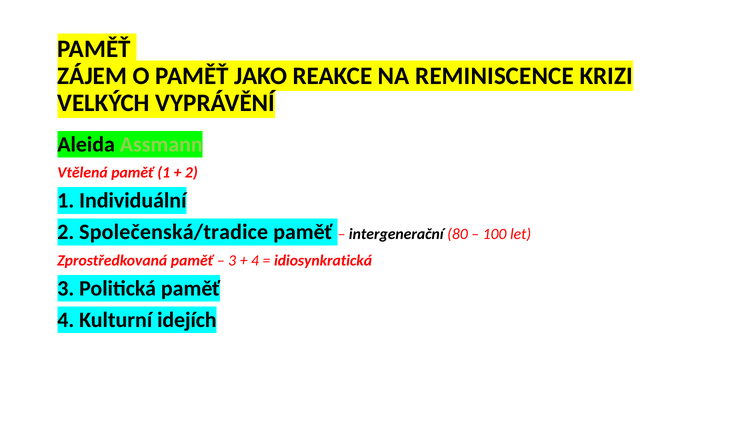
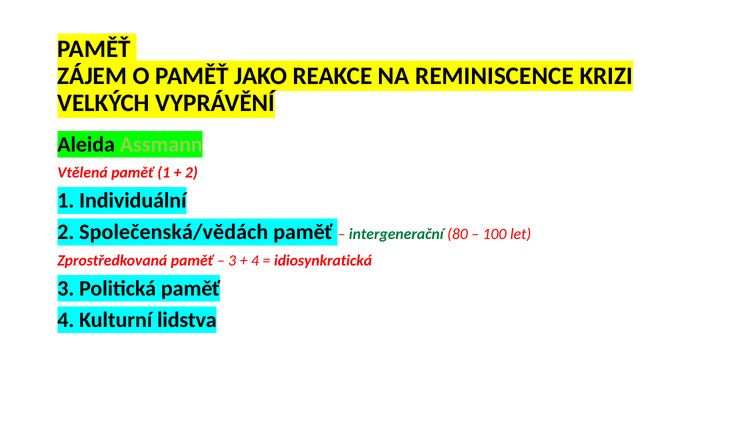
Společenská/tradice: Společenská/tradice -> Společenská/vědách (174, 232)
intergenerační colour: black -> green (396, 234)
idejích: idejích -> lidstva (187, 320)
